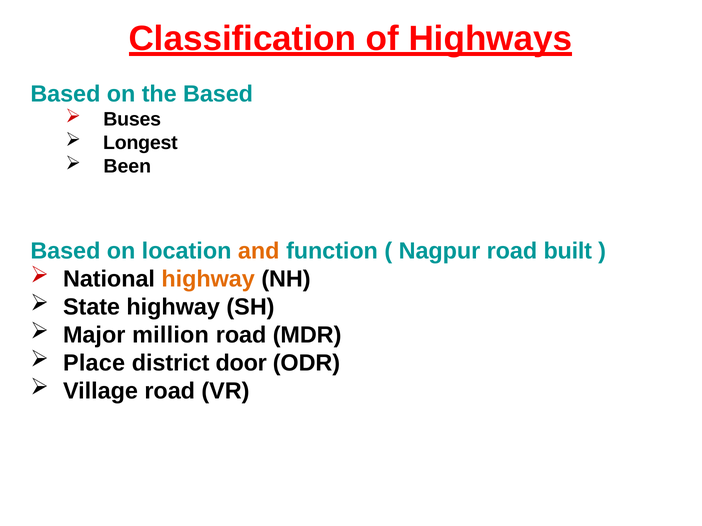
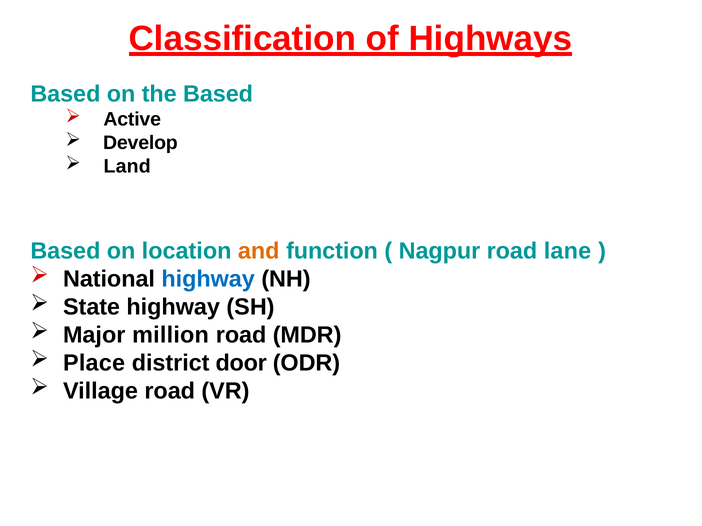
Buses: Buses -> Active (132, 120)
Longest: Longest -> Develop (140, 143)
Been: Been -> Land (127, 166)
built: built -> lane (568, 251)
highway colour: orange -> blue (208, 279)
